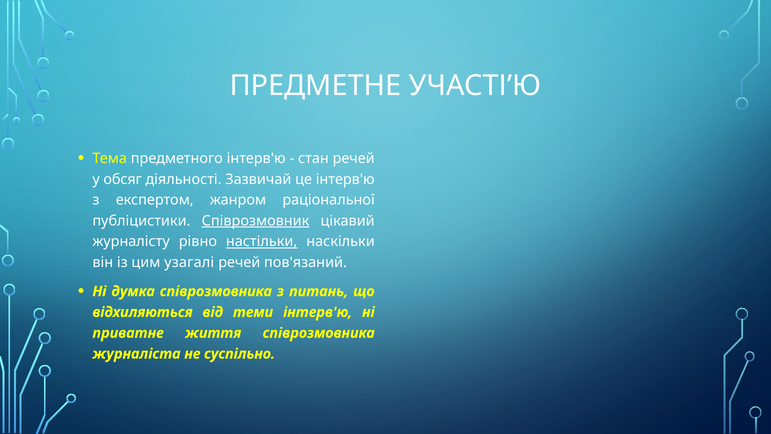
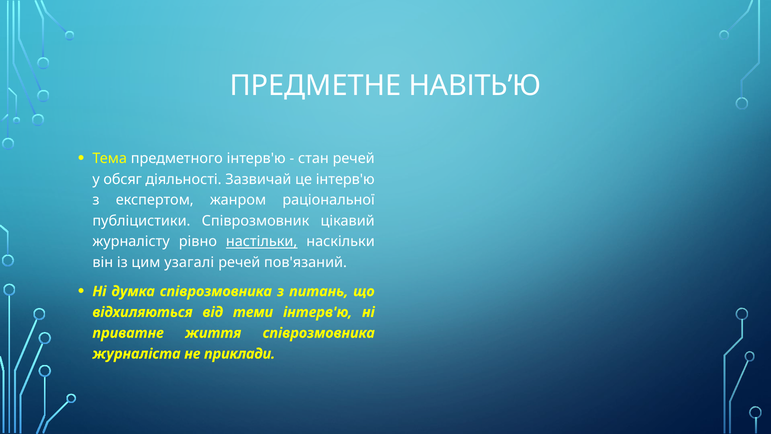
УЧАСТІ’Ю: УЧАСТІ’Ю -> НАВІТЬ’Ю (475, 86)
Співрозмовник underline: present -> none (256, 221)
суспільно: суспільно -> приклади (240, 354)
